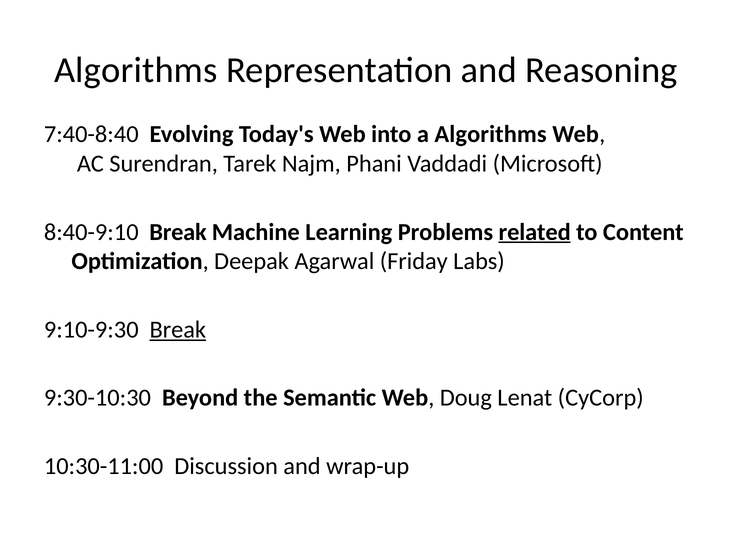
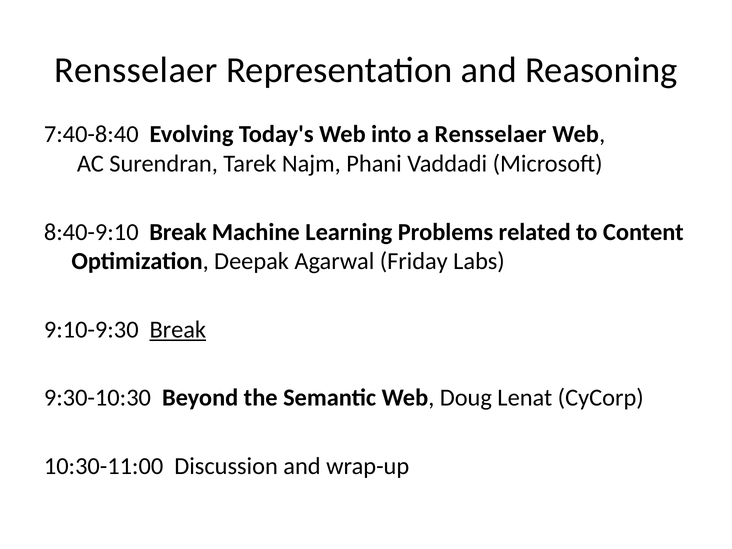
Algorithms: Algorithms -> Rensselaer (136, 70)
a Algorithms: Algorithms -> Rensselaer (491, 134)
related underline: present -> none (535, 232)
